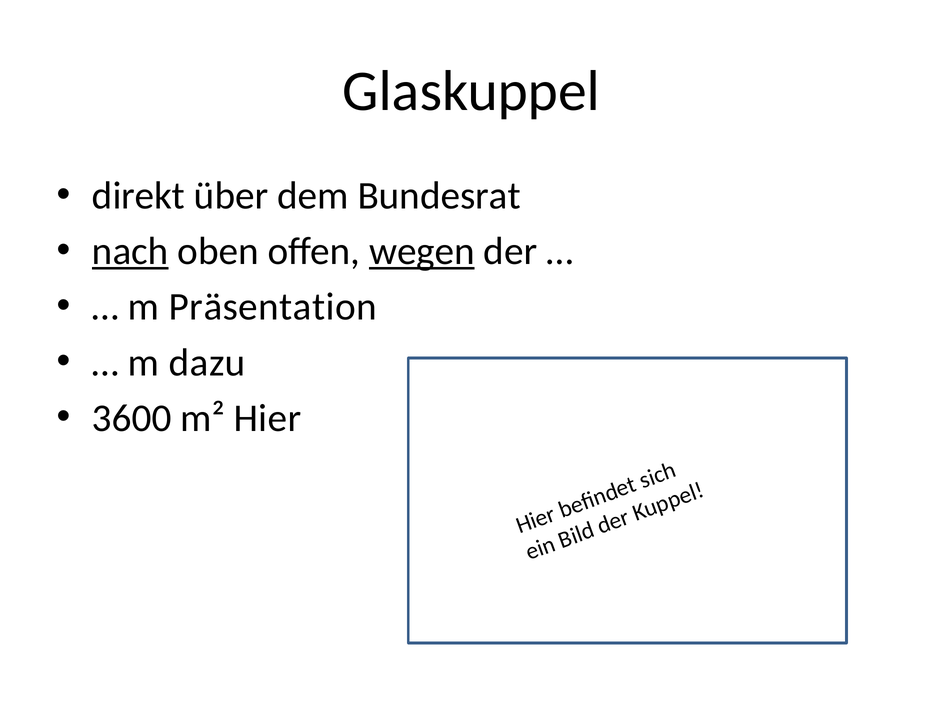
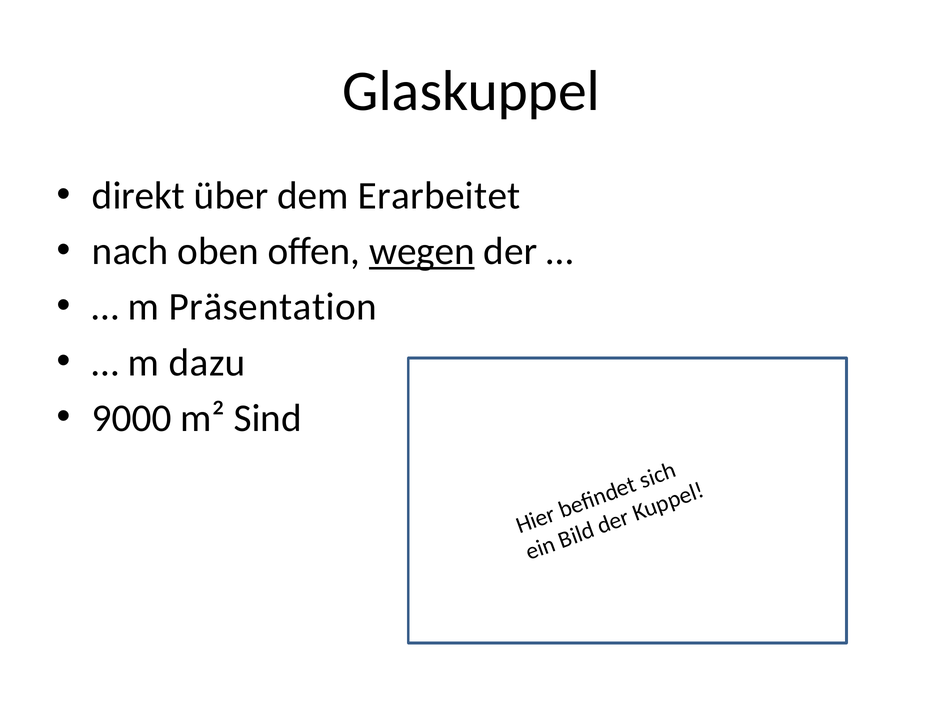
Bundesrat: Bundesrat -> Erarbeitet (439, 196)
nach underline: present -> none (130, 252)
3600: 3600 -> 9000 (132, 418)
Hier: Hier -> Sind (268, 418)
